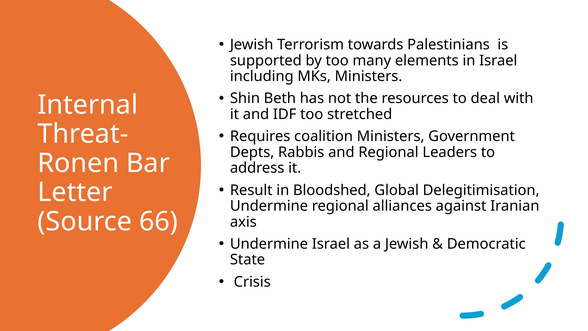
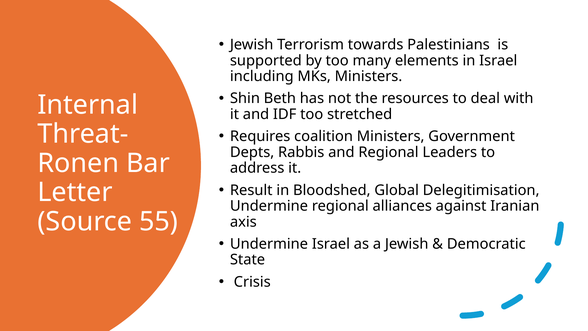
66: 66 -> 55 (159, 221)
